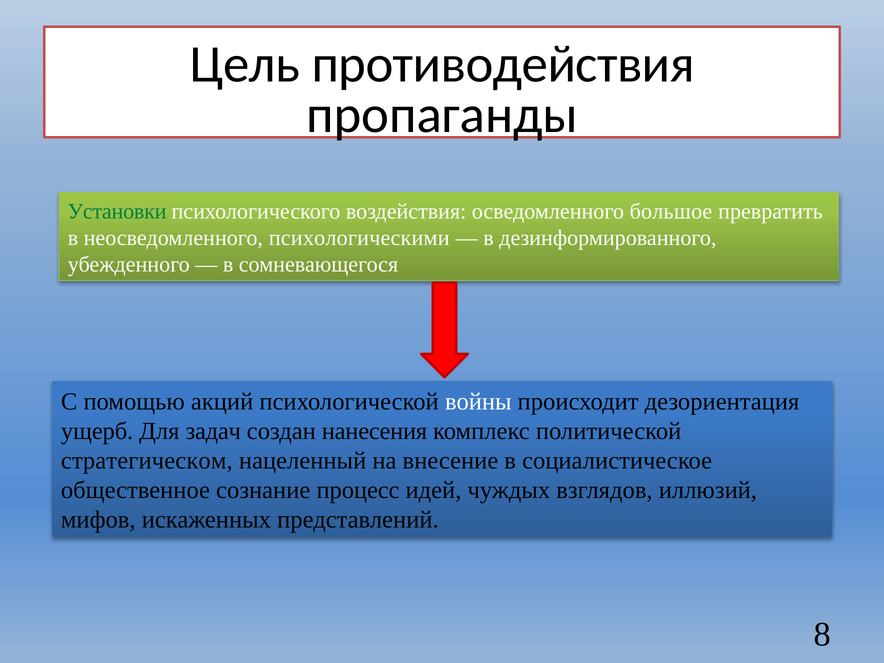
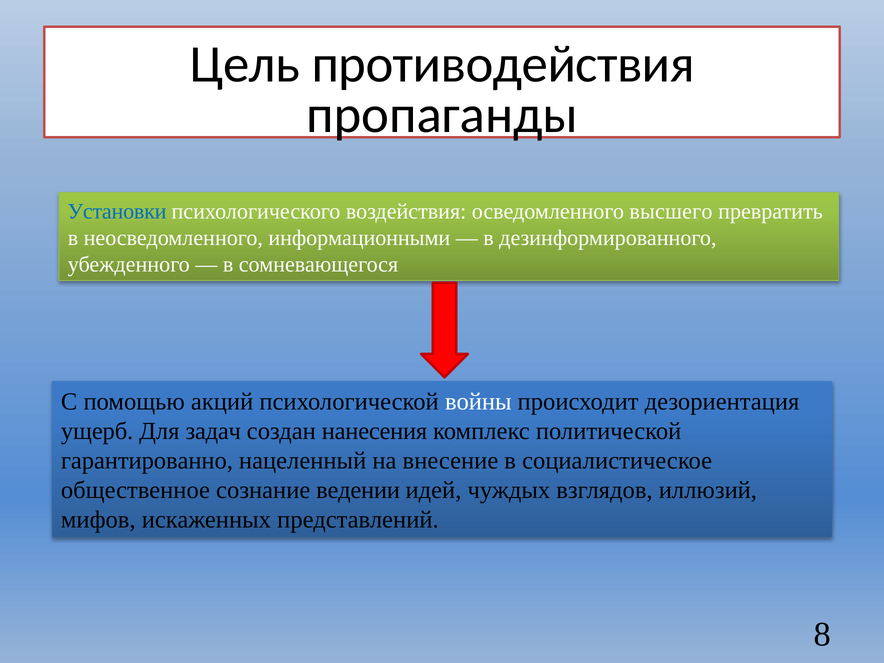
Установки colour: green -> blue (117, 211)
большое: большое -> высшего (671, 211)
психологическими: психологическими -> информационными (359, 238)
стратегическом: стратегическом -> гарантированно (147, 461)
процесс: процесс -> ведении (358, 490)
